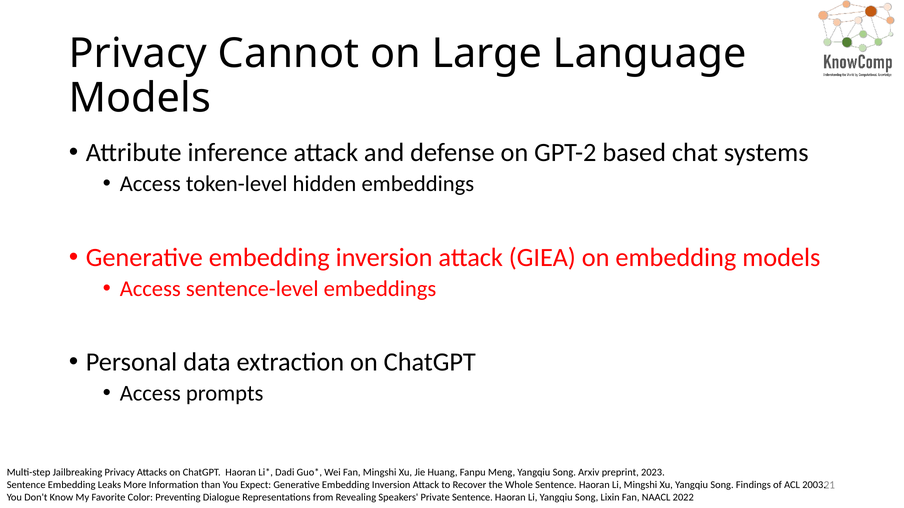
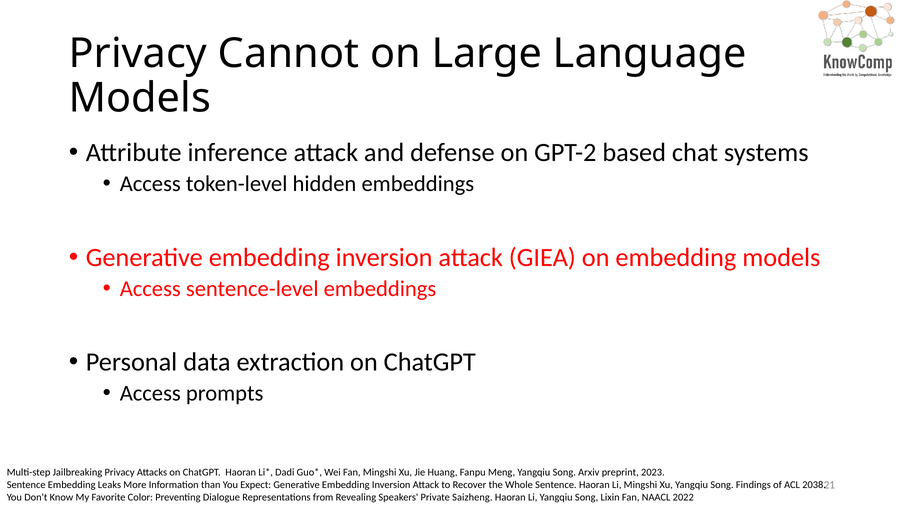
2003: 2003 -> 2038 (814, 485)
Private Sentence: Sentence -> Saizheng (472, 498)
